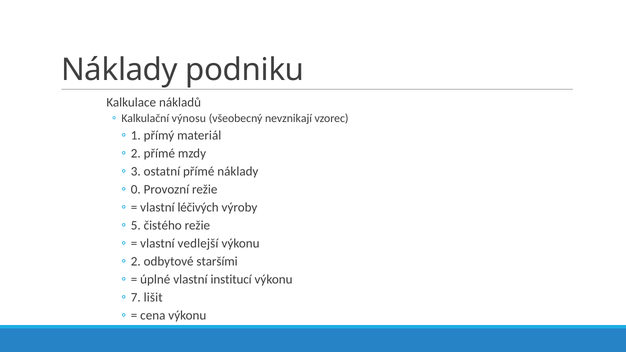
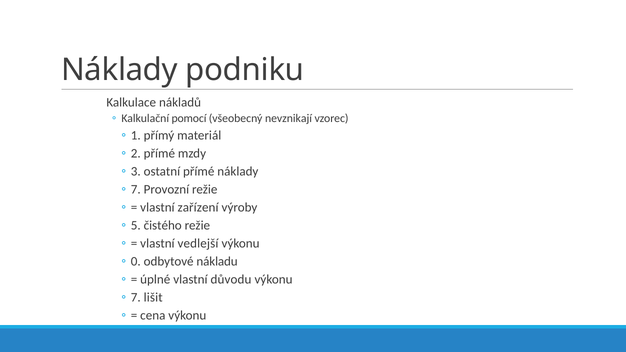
výnosu: výnosu -> pomocí (189, 118)
0: 0 -> 7 (136, 190)
léčivých: léčivých -> zařízení (198, 208)
2: 2 -> 0 (136, 262)
staršími: staršími -> nákladu (217, 262)
institucí: institucí -> důvodu (231, 280)
